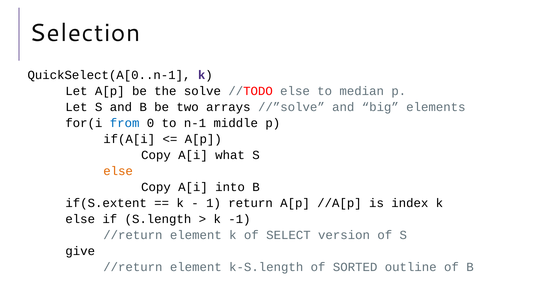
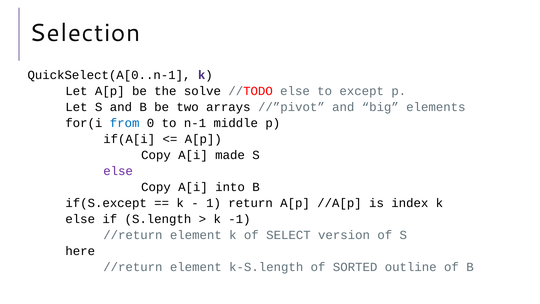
median: median -> except (362, 91)
//”solve: //”solve -> //”pivot (291, 107)
what: what -> made (230, 155)
else colour: orange -> purple (118, 171)
if(S.extent: if(S.extent -> if(S.except (106, 203)
give: give -> here (80, 251)
